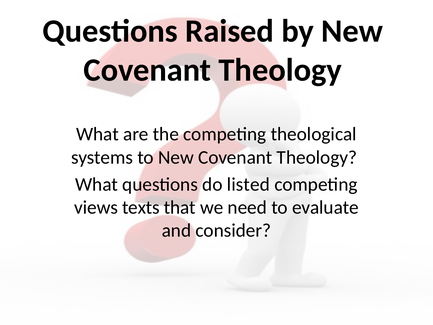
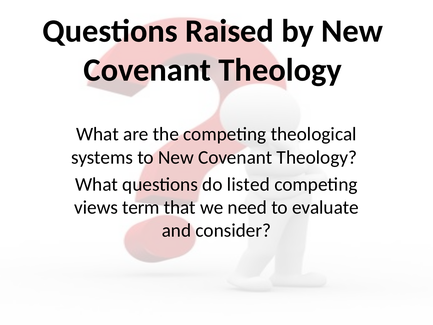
texts: texts -> term (141, 207)
